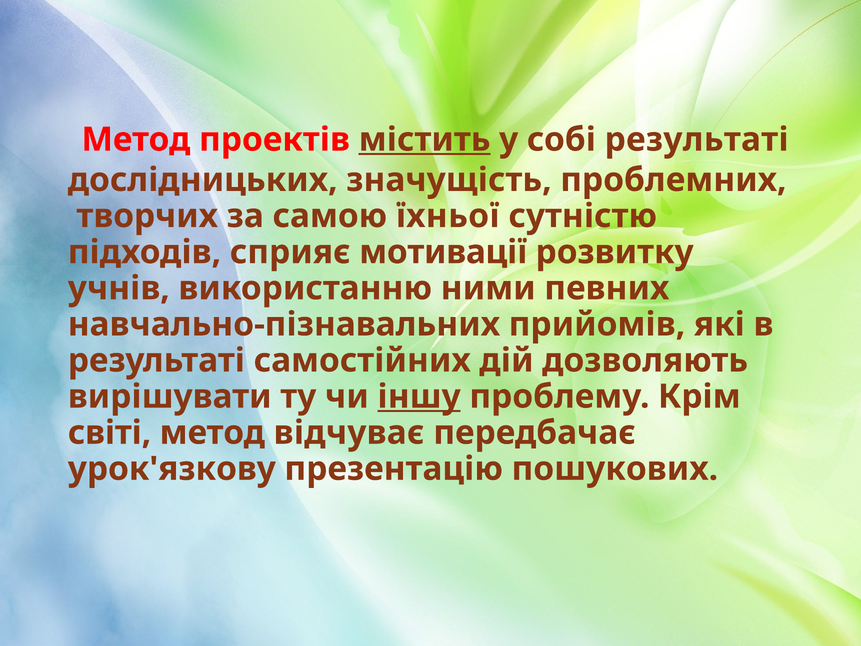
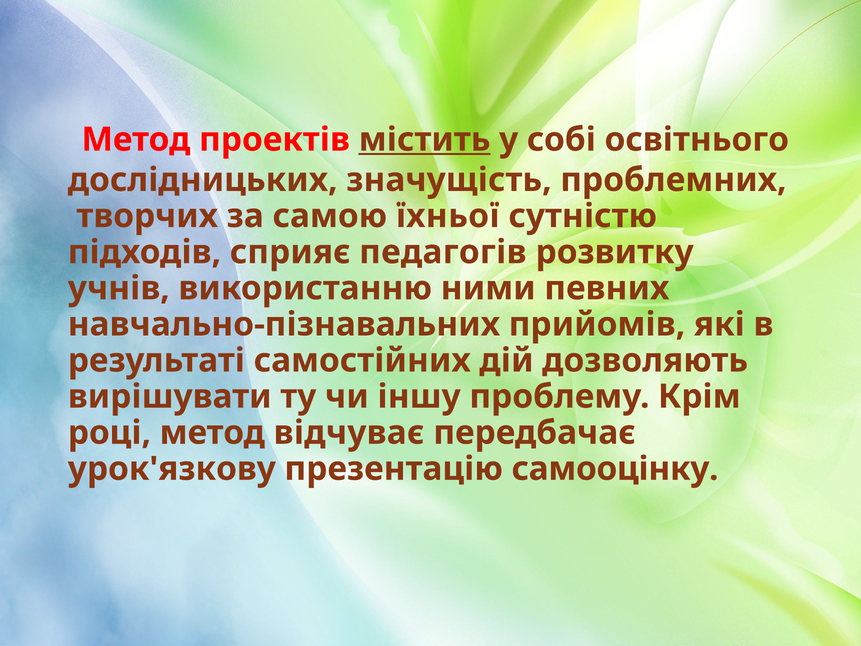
собі результаті: результаті -> освітнього (697, 140)
мотивації: мотивації -> педагогів (443, 252)
іншу underline: present -> none (419, 396)
світі: світі -> році (109, 433)
пошукових: пошукових -> самооцінку (615, 469)
